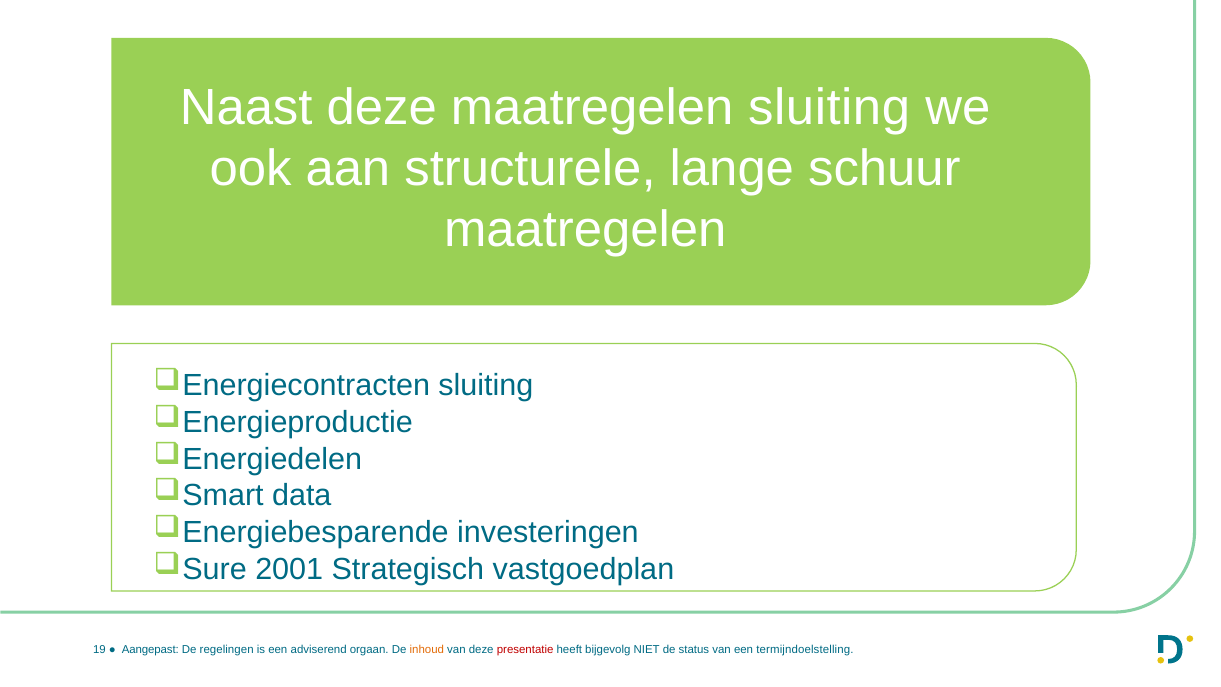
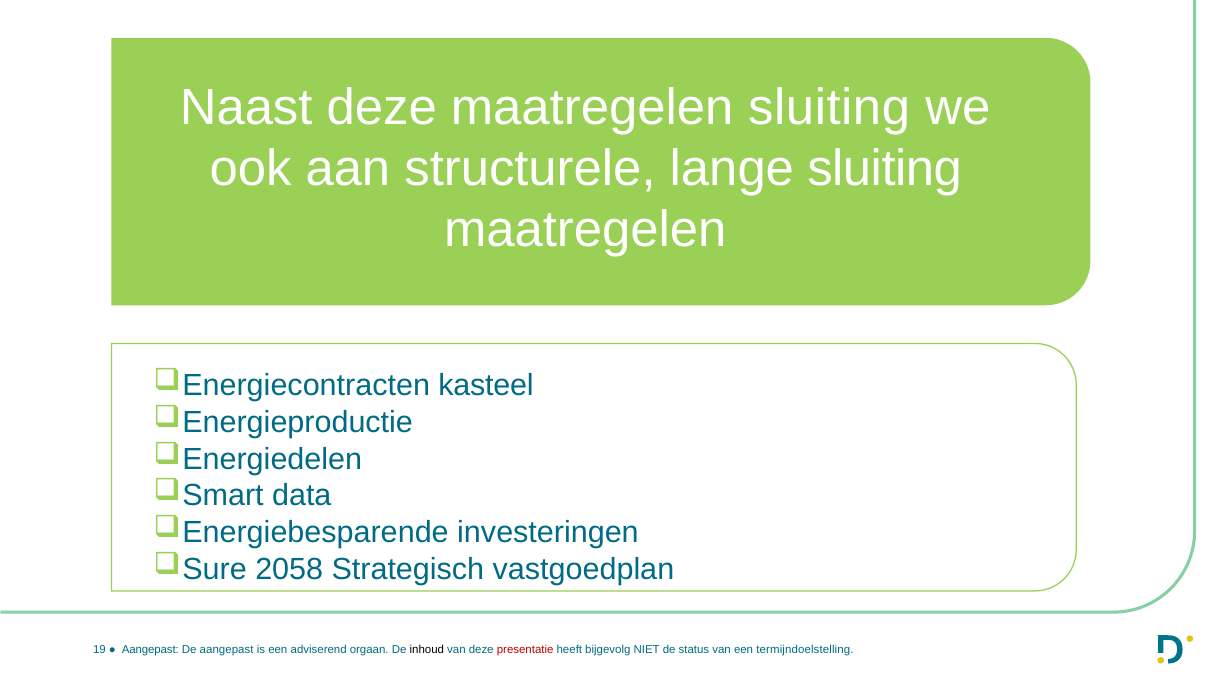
lange schuur: schuur -> sluiting (885, 169)
sluiting: sluiting -> kasteel (486, 386)
2001: 2001 -> 2058 (289, 569)
De regelingen: regelingen -> aangepast (227, 650)
inhoud colour: orange -> black (427, 650)
